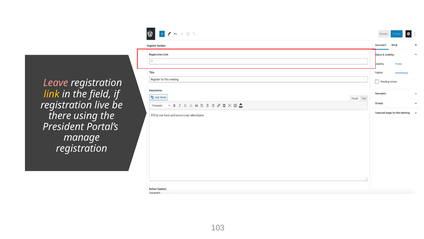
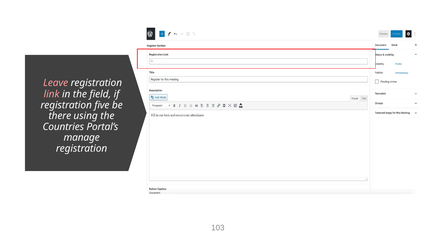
link colour: yellow -> pink (52, 94)
live: live -> five (102, 105)
President: President -> Countries (63, 126)
